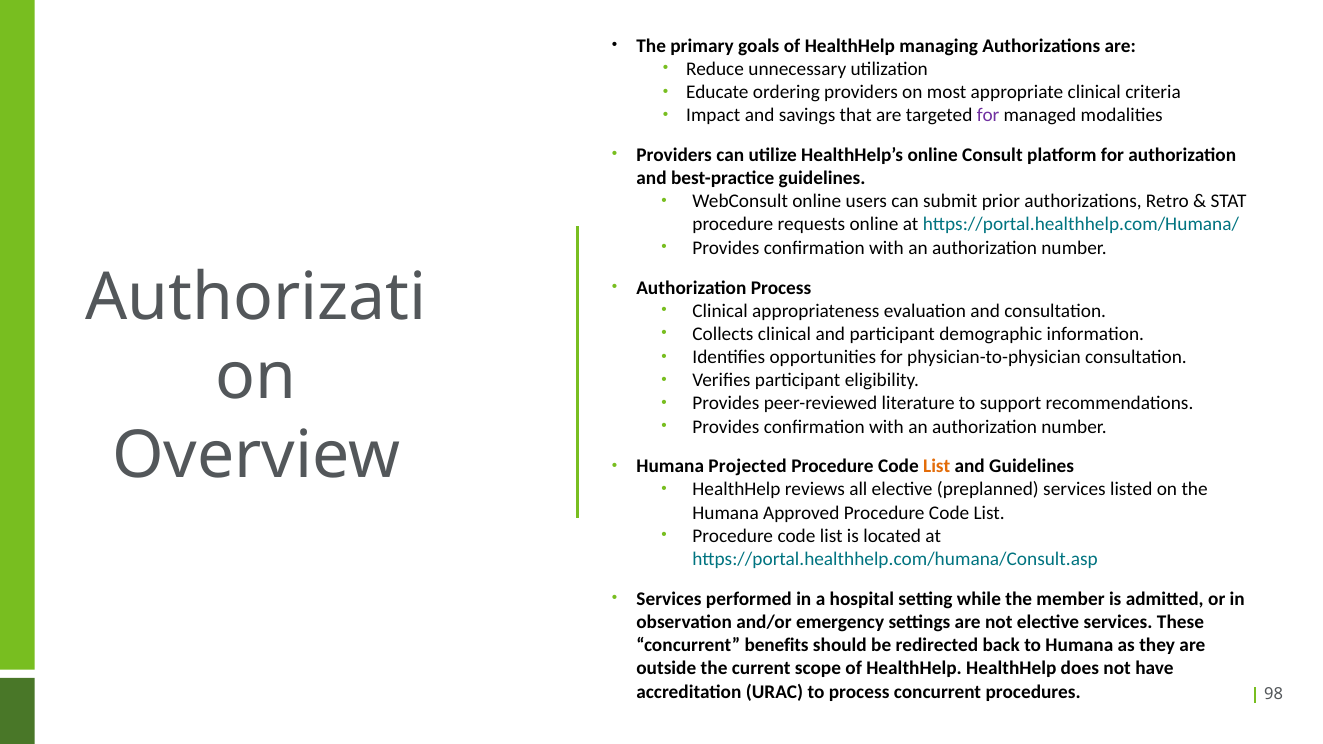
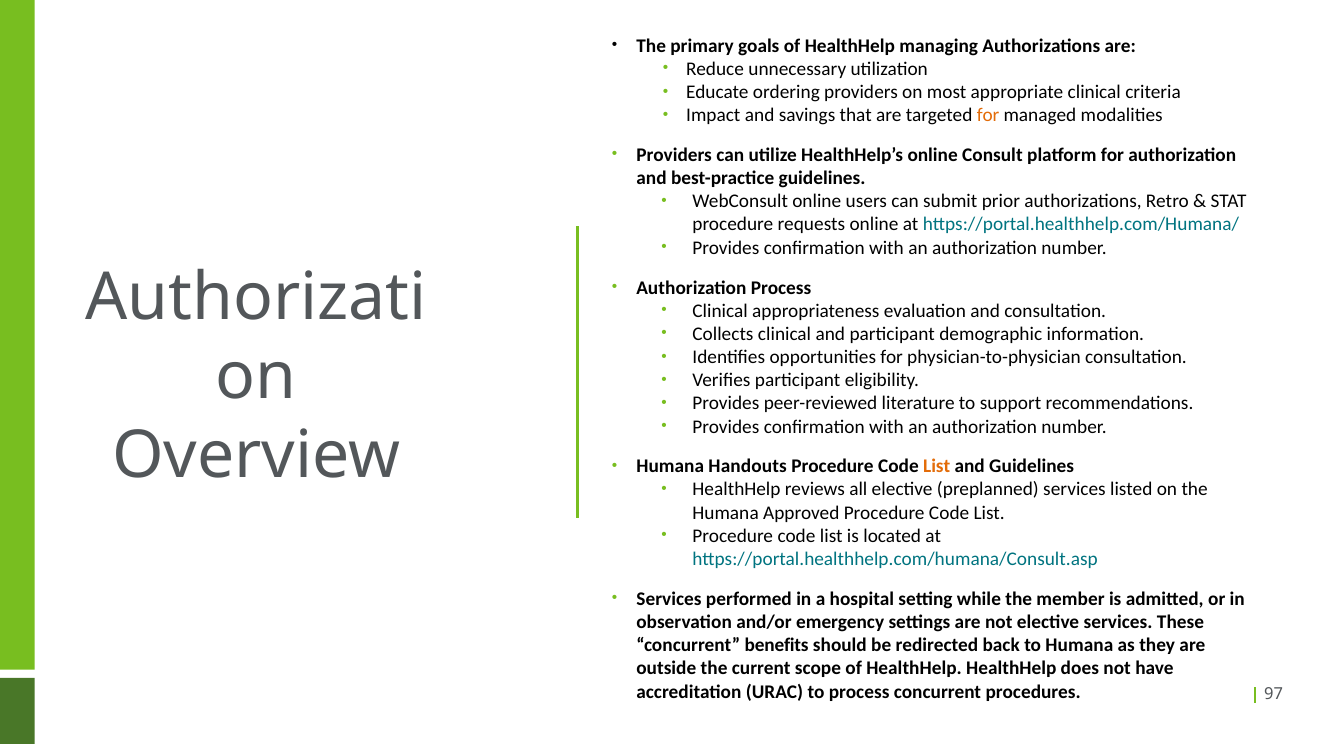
for colour: purple -> orange (988, 115)
Projected: Projected -> Handouts (748, 466)
98: 98 -> 97 (1274, 694)
